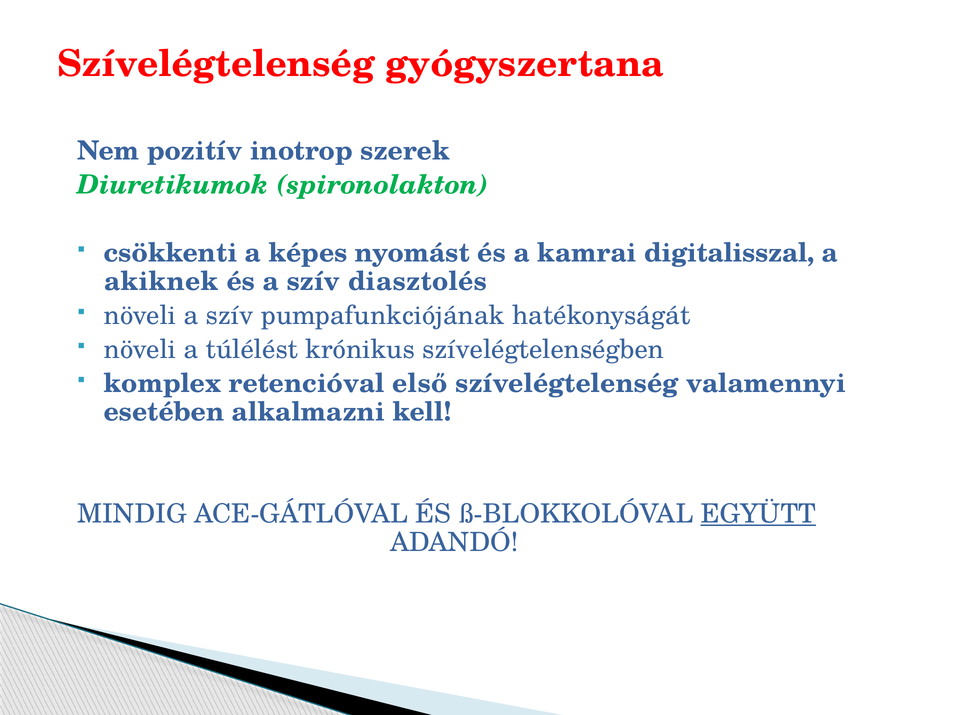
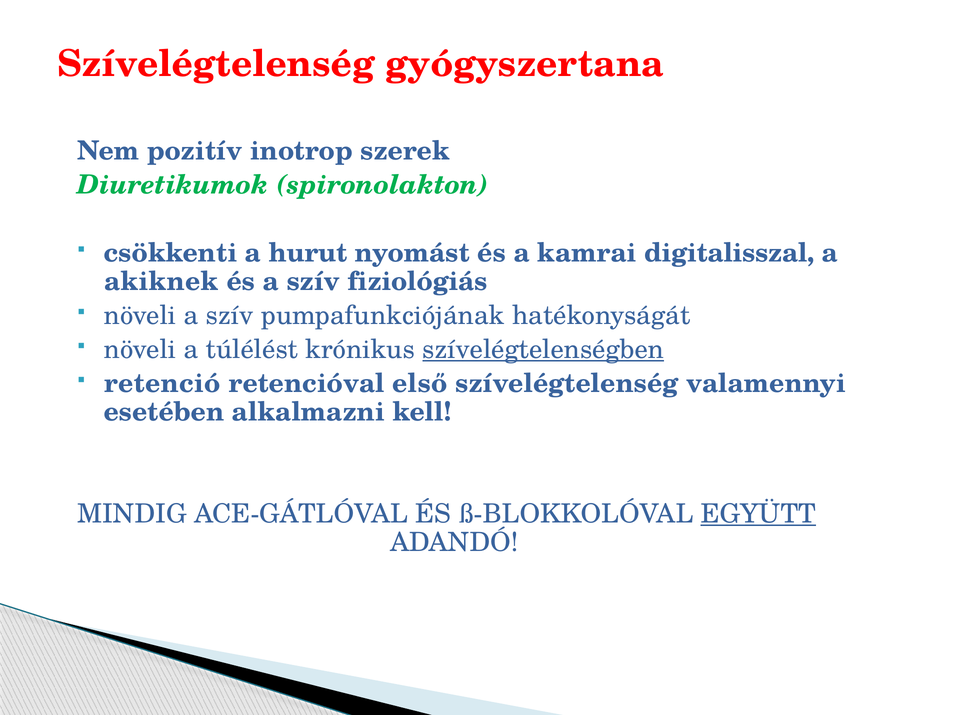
képes: képes -> hurut (308, 253)
diasztolés: diasztolés -> fiziológiás (418, 282)
szívelégtelenségben underline: none -> present (543, 350)
komplex: komplex -> retenció (162, 384)
